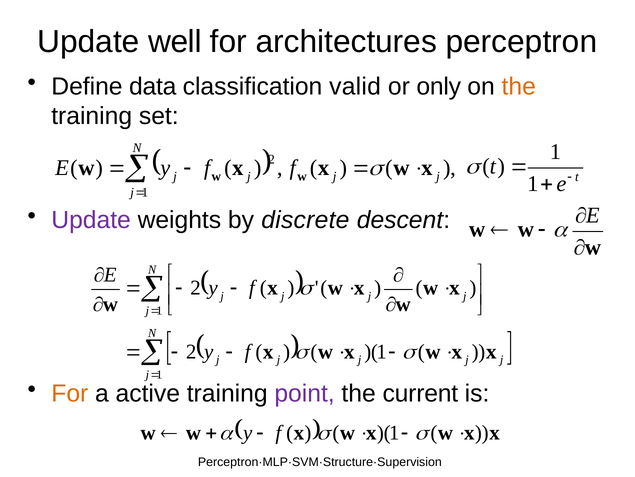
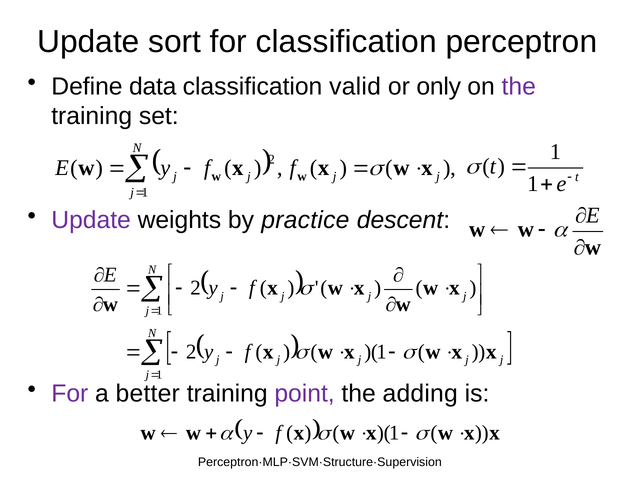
well: well -> sort (175, 42)
for architectures: architectures -> classification (346, 42)
the colour: orange -> purple (519, 86)
discrete: discrete -> practice (305, 220)
For colour: orange -> purple (70, 393)
active: active -> better (148, 393)
current: current -> adding (420, 393)
